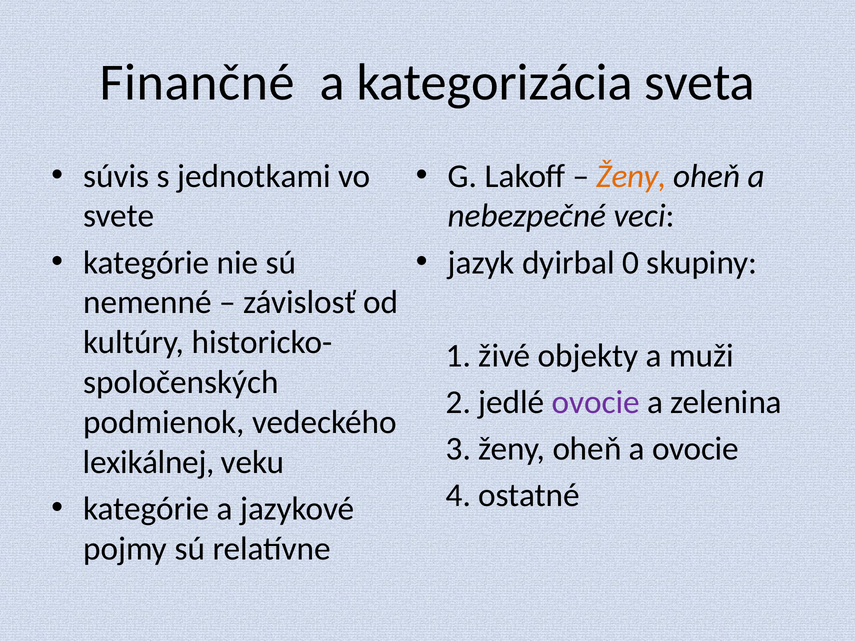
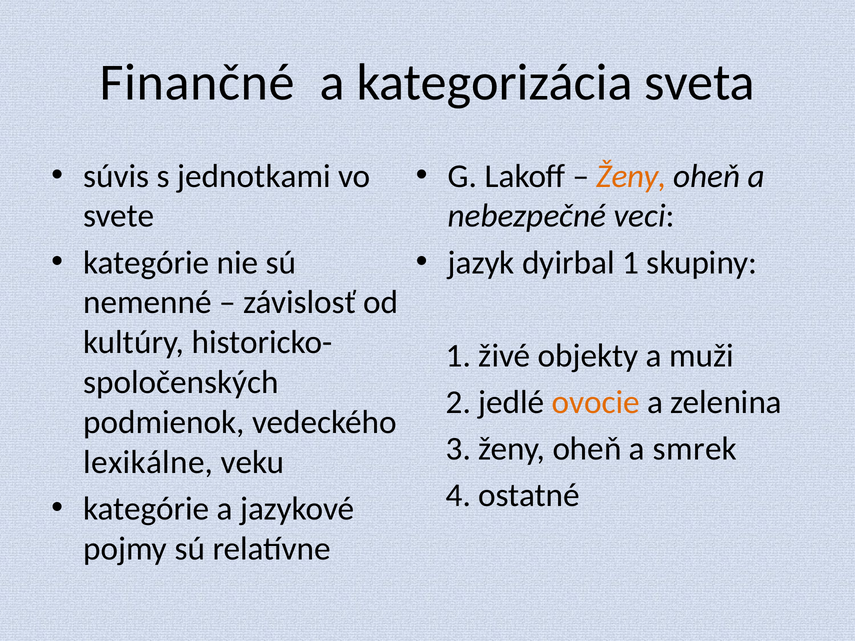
dyirbal 0: 0 -> 1 (631, 263)
ovocie colour: purple -> orange (596, 402)
a ovocie: ovocie -> smrek (695, 449)
lexikálnej: lexikálnej -> lexikálne (148, 462)
